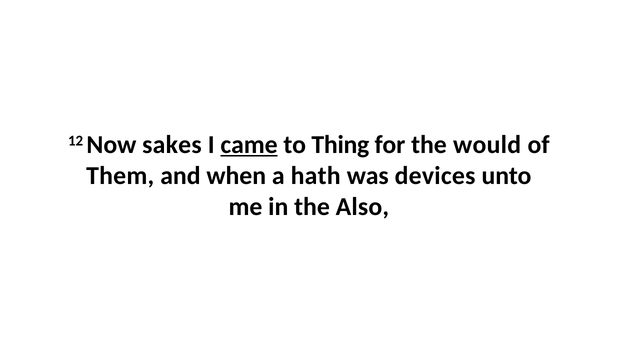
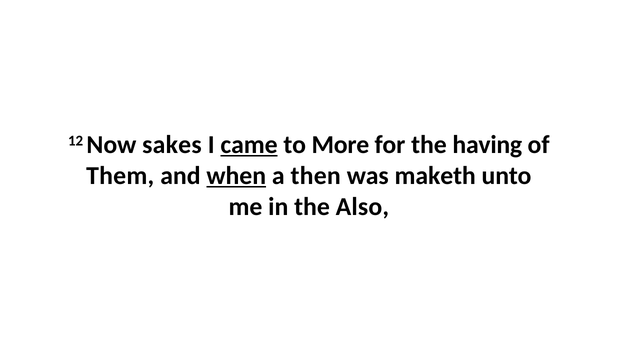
Thing: Thing -> More (340, 145)
would: would -> having (487, 145)
when underline: none -> present (236, 176)
hath: hath -> then (316, 176)
devices: devices -> maketh (435, 176)
